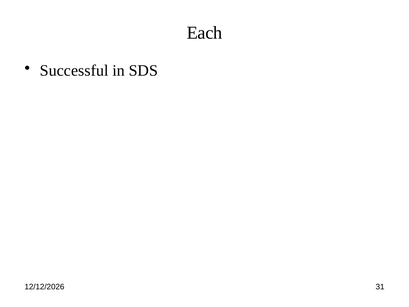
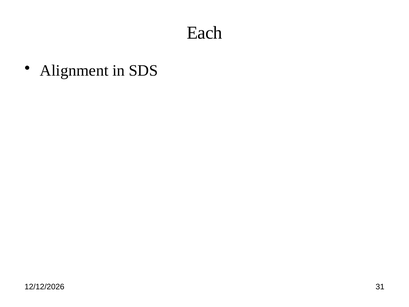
Successful: Successful -> Alignment (74, 71)
